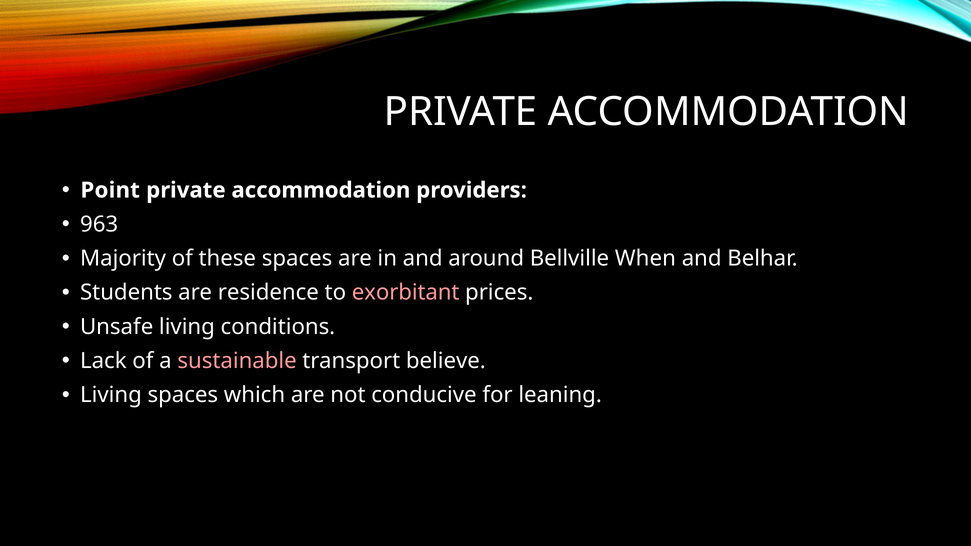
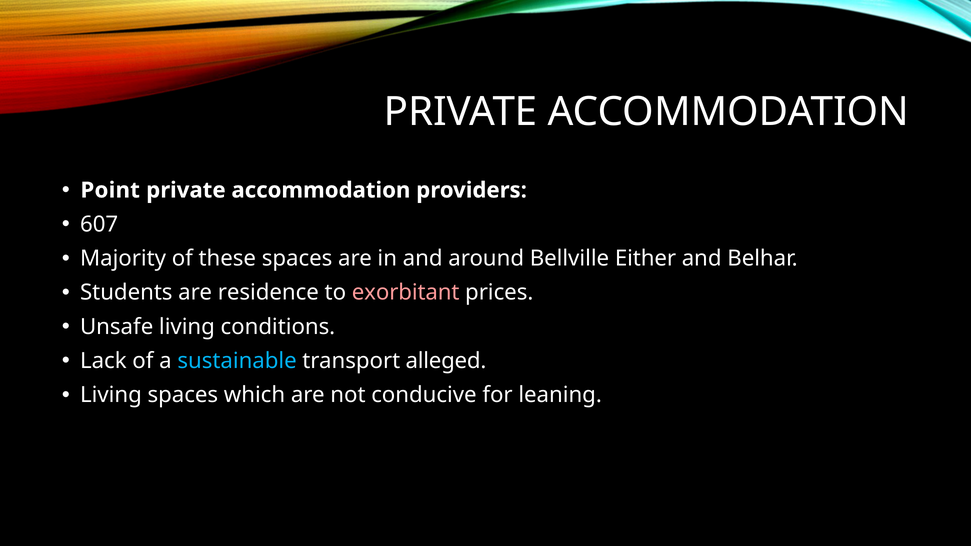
963: 963 -> 607 (99, 224)
When: When -> Either (645, 259)
sustainable colour: pink -> light blue (237, 361)
believe: believe -> alleged (446, 361)
